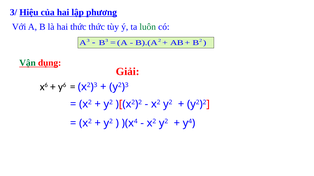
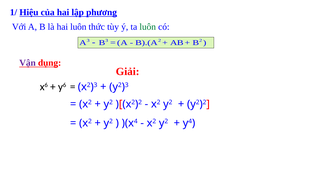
3/: 3/ -> 1/ (14, 12)
hai thức: thức -> luôn (78, 27)
Vận colour: green -> purple (28, 63)
